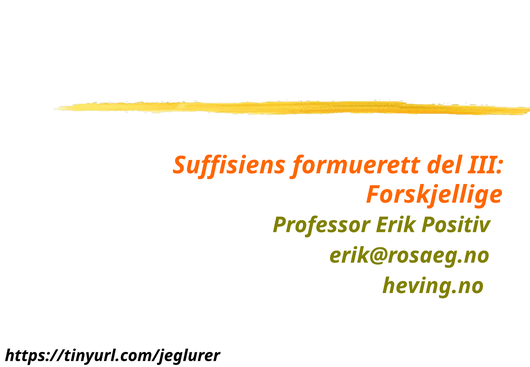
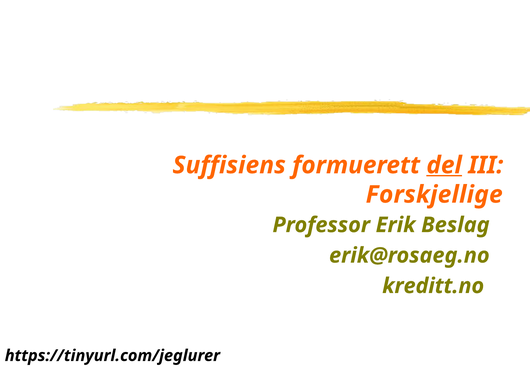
del underline: none -> present (444, 165)
Positiv: Positiv -> Beslag (455, 225)
heving.no: heving.no -> kreditt.no (433, 286)
